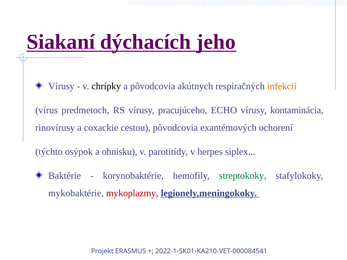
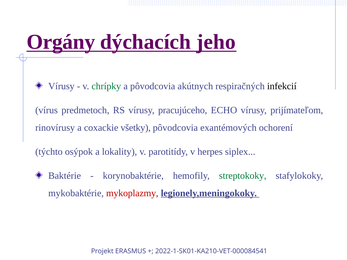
Siakaní: Siakaní -> Orgány (61, 42)
chrípky colour: black -> green (106, 86)
infekcií colour: orange -> black (282, 86)
kontaminácia: kontaminácia -> prijímateľom (297, 110)
cestou: cestou -> všetky (136, 128)
ohnisku: ohnisku -> lokality (120, 152)
